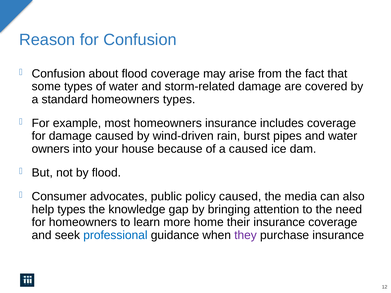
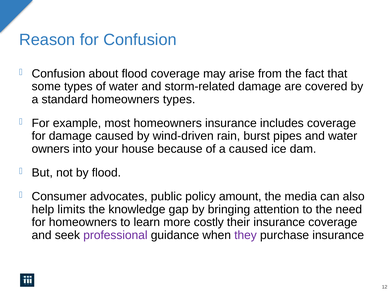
policy caused: caused -> amount (240, 197)
help types: types -> limits (71, 209)
home: home -> costly (209, 222)
professional colour: blue -> purple (115, 235)
